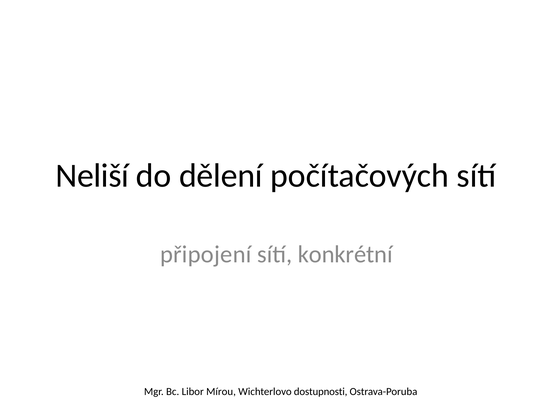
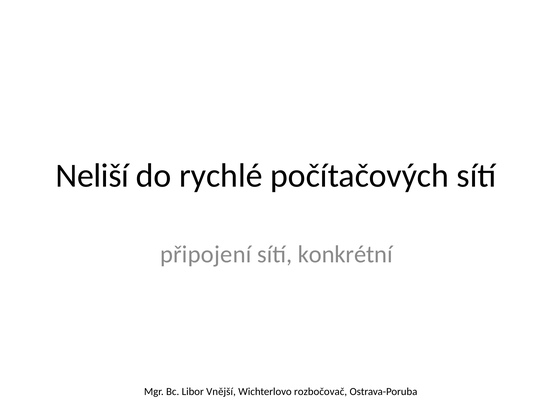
dělení: dělení -> rychlé (221, 176)
Mírou: Mírou -> Vnější (221, 391)
dostupnosti: dostupnosti -> rozbočovač (321, 391)
